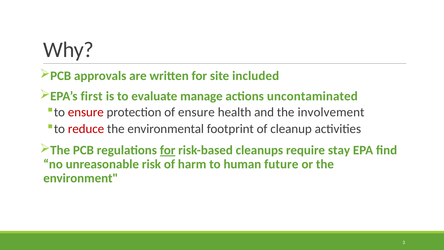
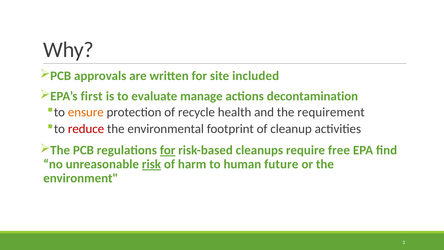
uncontaminated: uncontaminated -> decontamination (312, 96)
ensure colour: red -> orange (86, 112)
of ensure: ensure -> recycle (196, 112)
involvement: involvement -> requirement (331, 112)
stay: stay -> free (339, 150)
risk underline: none -> present (151, 164)
